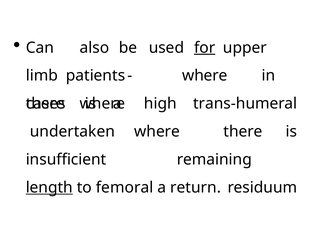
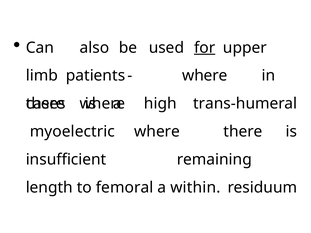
undertaken: undertaken -> myoelectric (72, 132)
length underline: present -> none (49, 188)
return: return -> within (195, 188)
